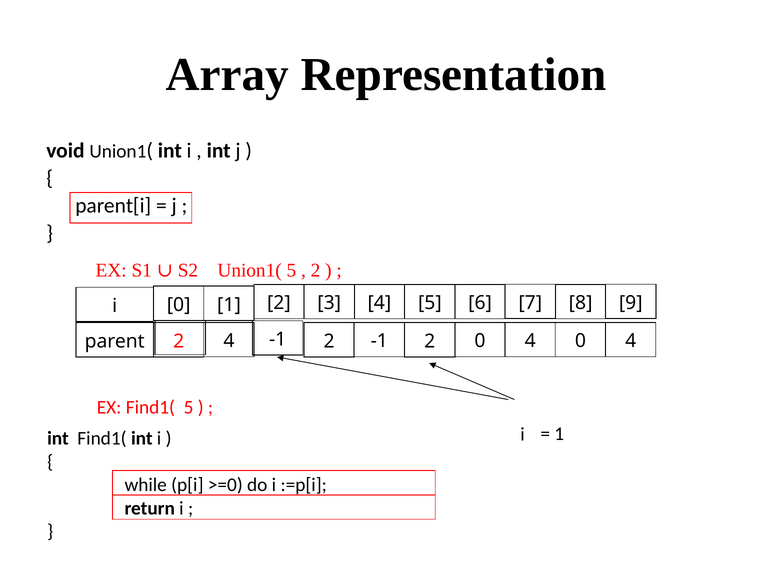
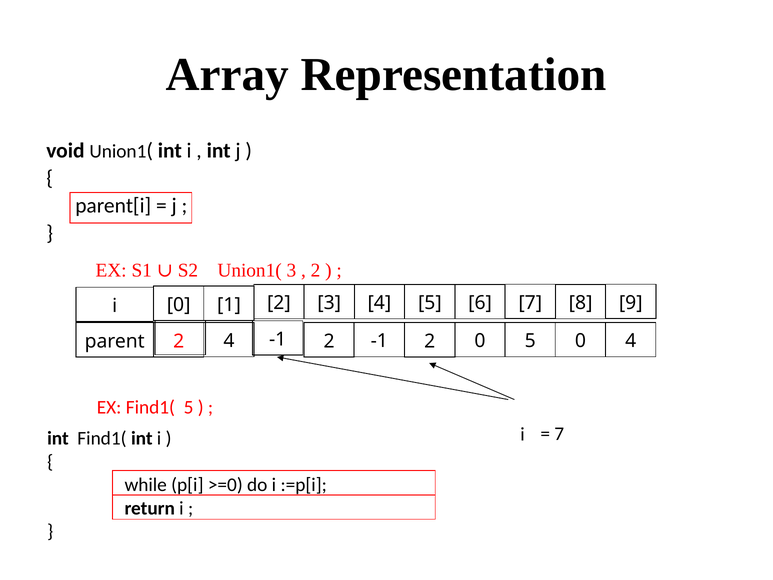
Union1( 5: 5 -> 3 (291, 270)
2 0 4: 4 -> 5 (530, 341)
1: 1 -> 7 (559, 434)
